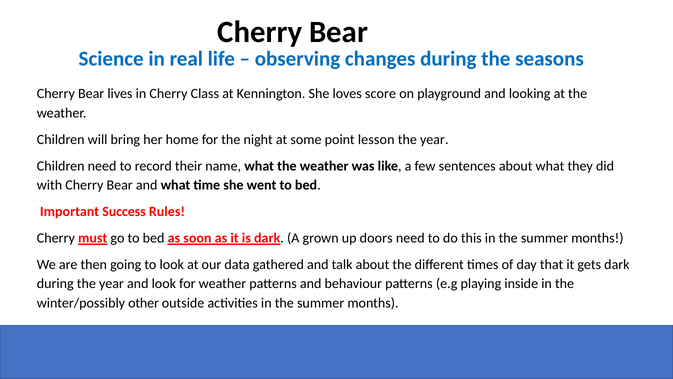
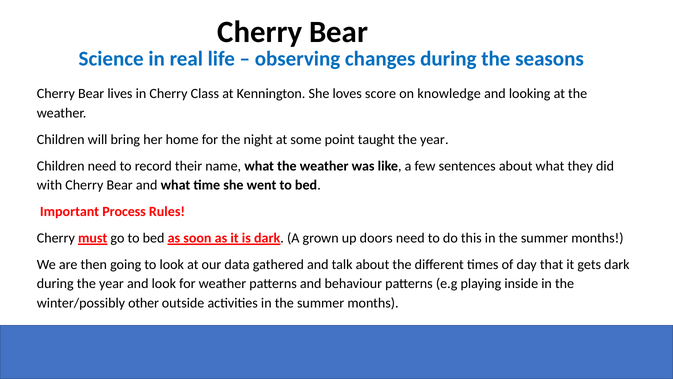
playground: playground -> knowledge (449, 94)
lesson: lesson -> taught (376, 139)
Success: Success -> Process (124, 211)
